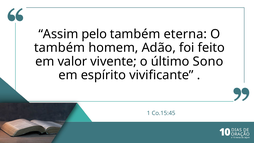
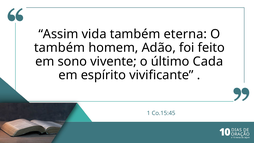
pelo: pelo -> vida (94, 34)
valor: valor -> sono (72, 61)
Sono: Sono -> Cada (208, 61)
